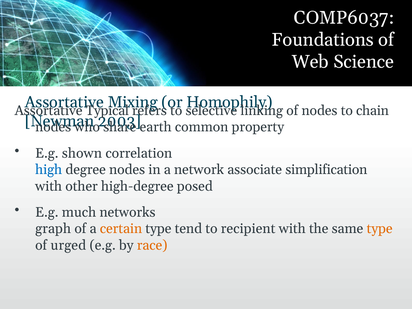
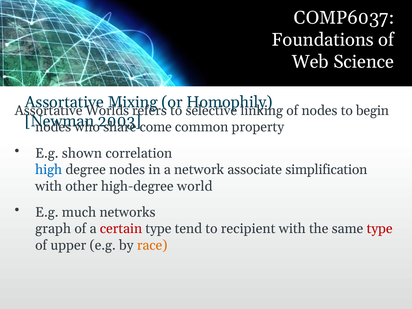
Typical: Typical -> Worlds (107, 111)
chain: chain -> begin (372, 111)
earth: earth -> come (156, 127)
posed: posed -> world (195, 186)
certain colour: orange -> red (121, 229)
type colour: orange -> red (380, 229)
urged: urged -> upper (68, 245)
